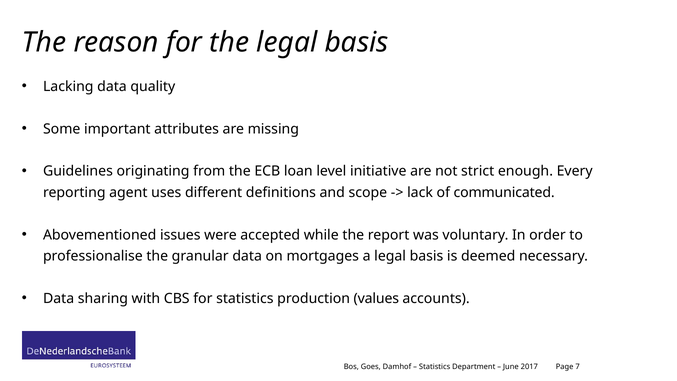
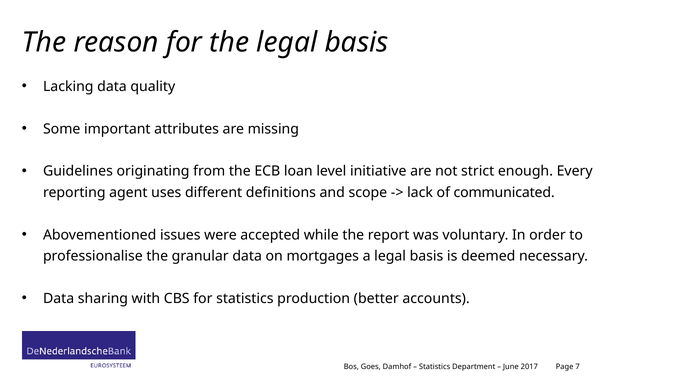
values: values -> better (376, 298)
